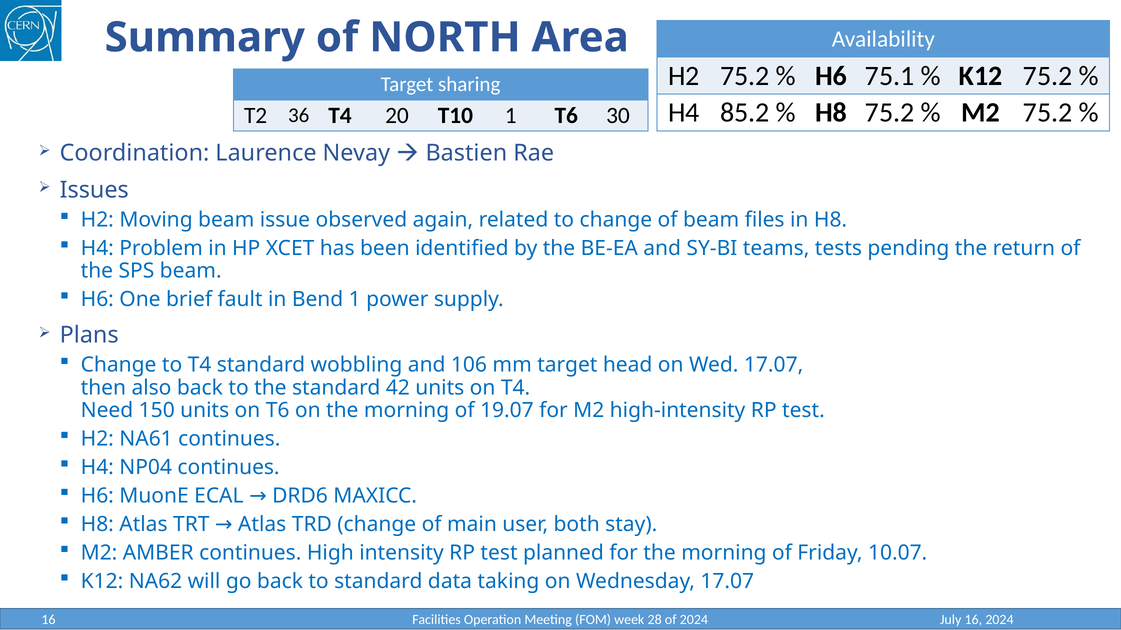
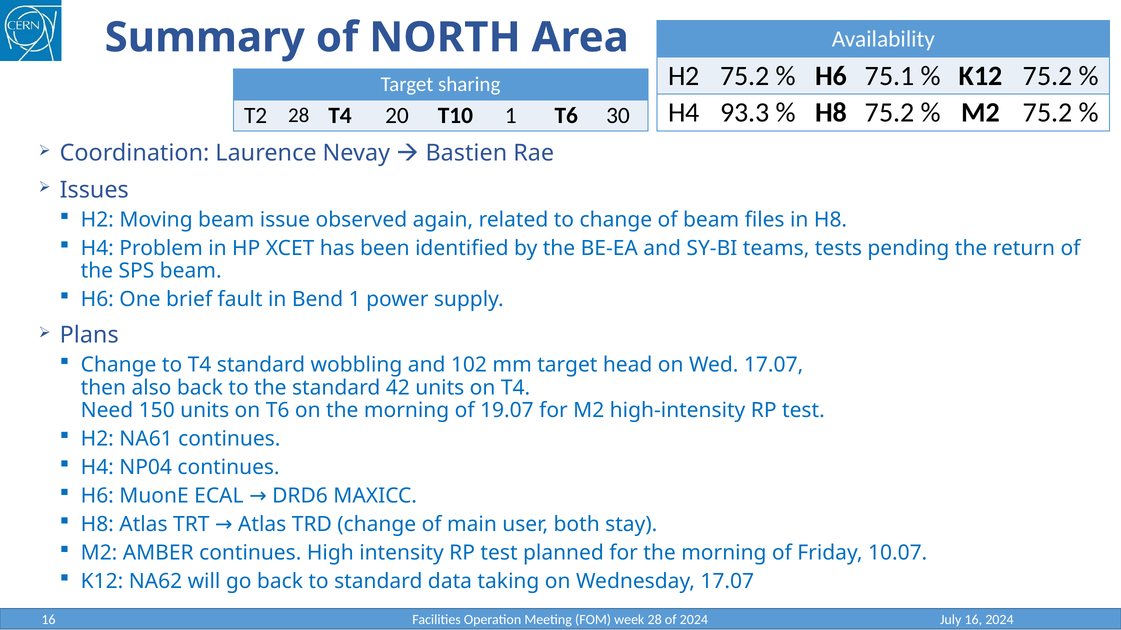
85.2: 85.2 -> 93.3 (745, 113)
T2 36: 36 -> 28 (299, 116)
106: 106 -> 102 (469, 365)
